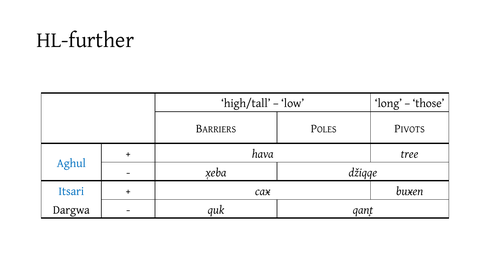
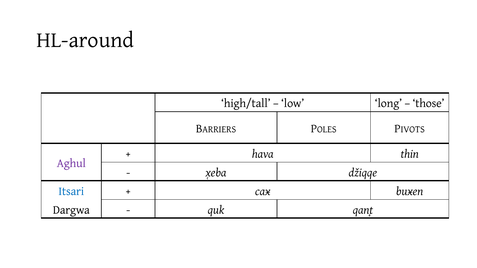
HL-further: HL-further -> HL-around (85, 40)
tree: tree -> thin (410, 154)
Aghul colour: blue -> purple (71, 163)
